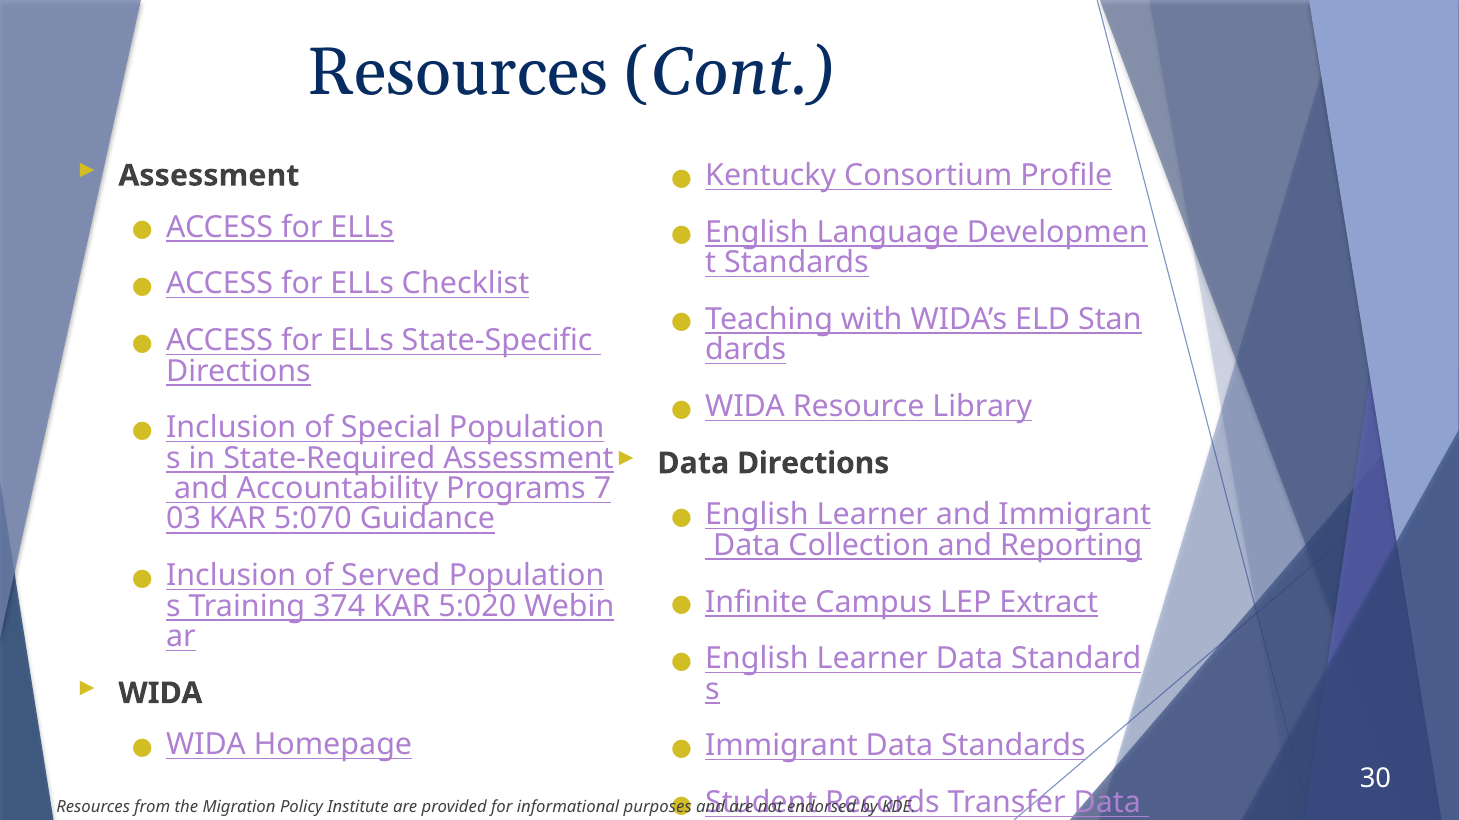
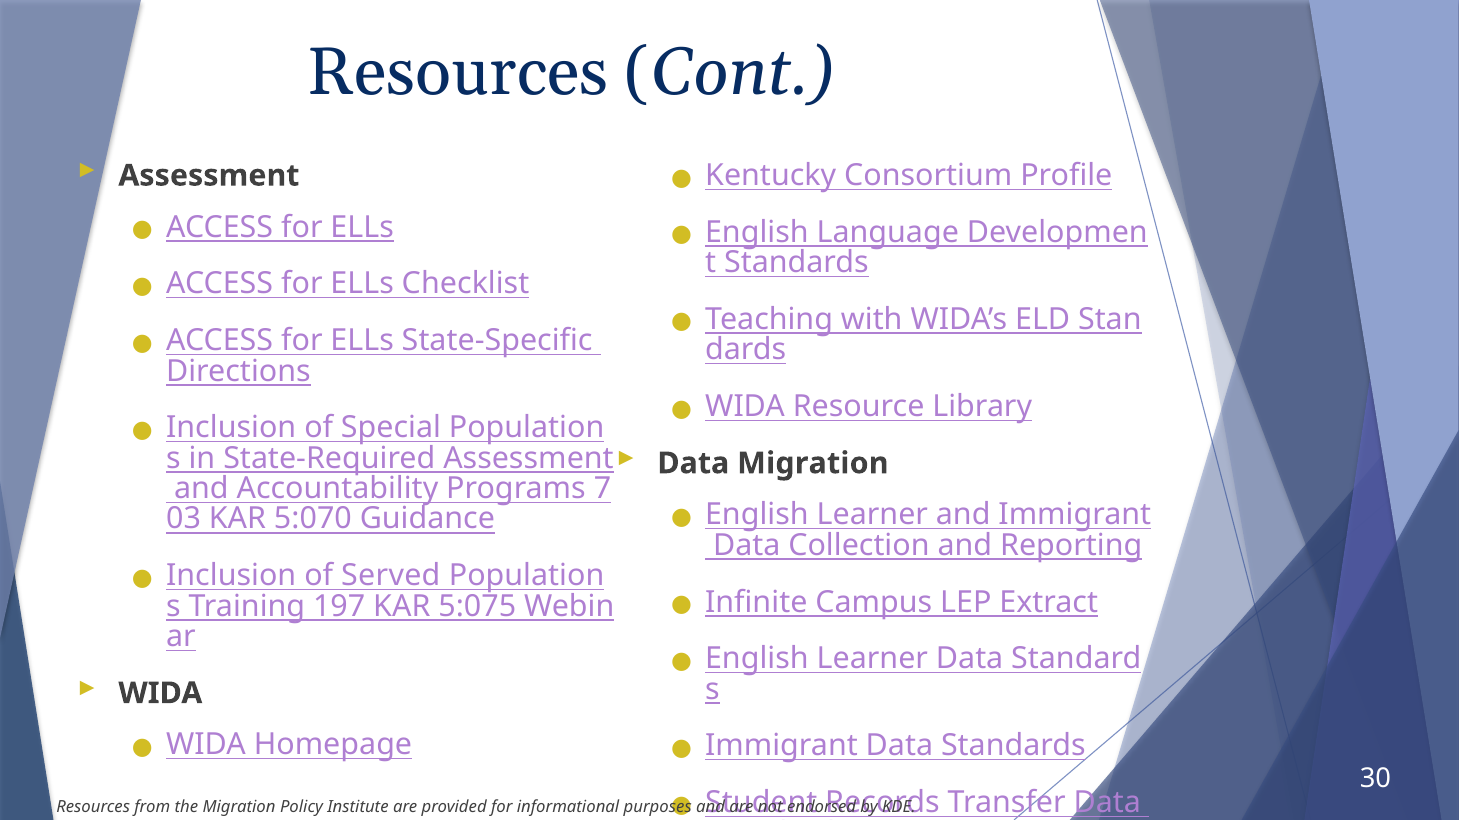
Data Directions: Directions -> Migration (813, 464)
374: 374 -> 197 (339, 607)
5:020: 5:020 -> 5:075 (477, 607)
